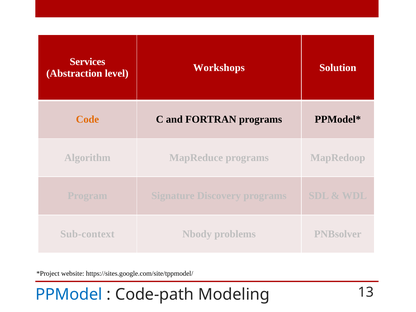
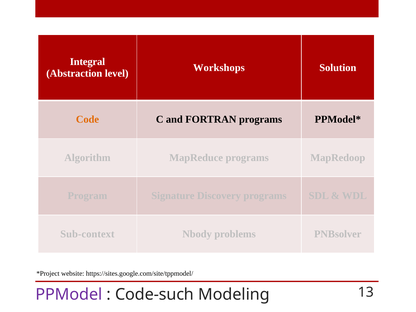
Services: Services -> Integral (87, 62)
PPModel colour: blue -> purple (69, 294)
Code-path: Code-path -> Code-such (155, 294)
